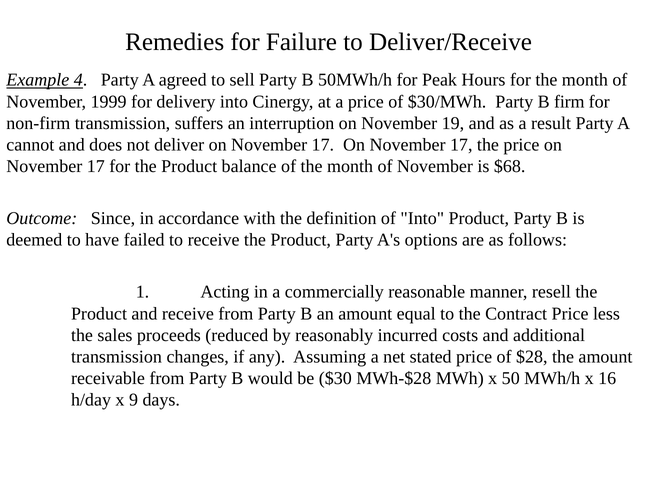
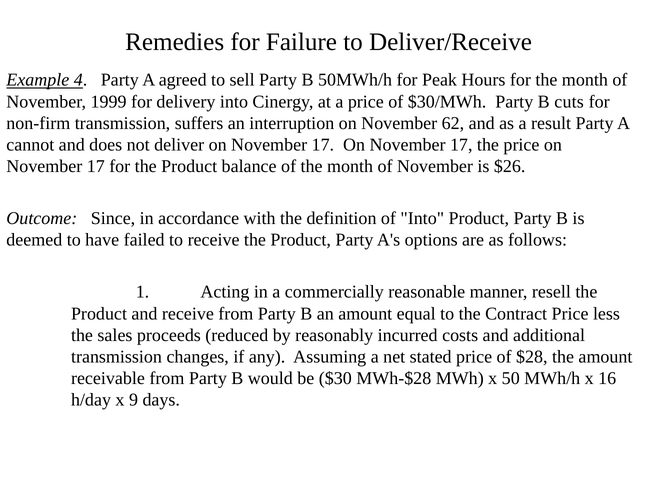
firm: firm -> cuts (569, 102)
19: 19 -> 62 (453, 123)
$68: $68 -> $26 (510, 166)
